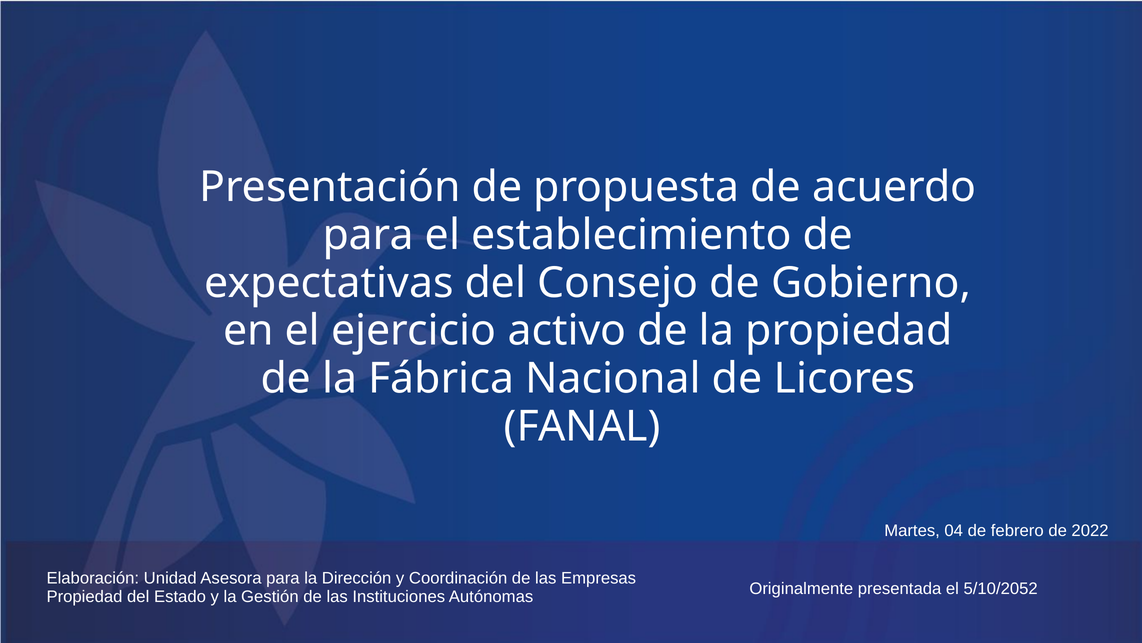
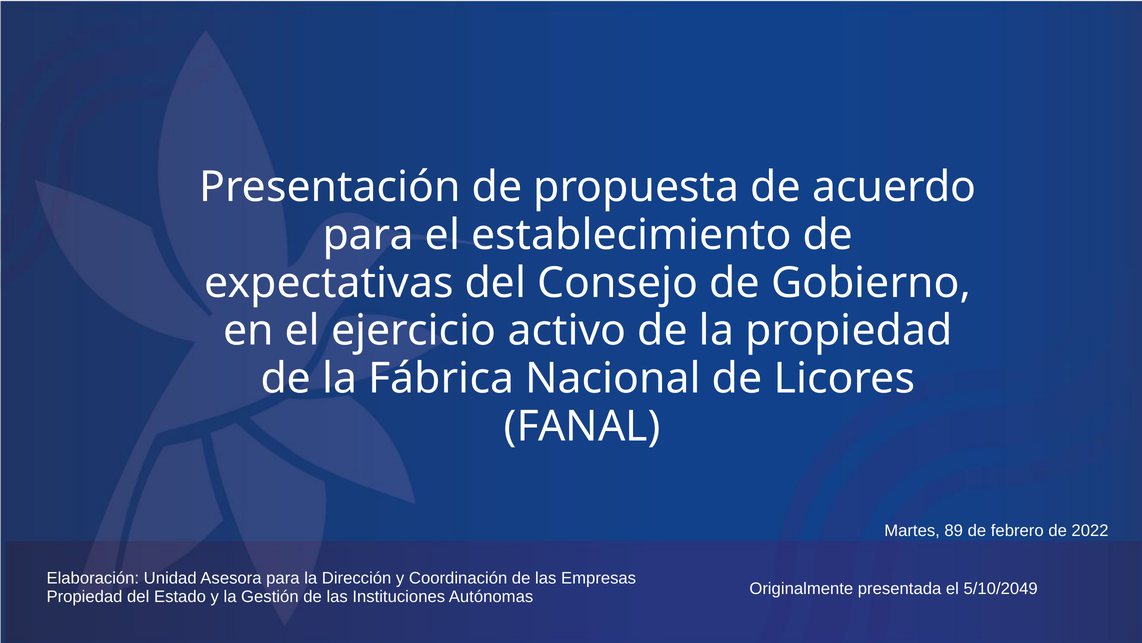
04: 04 -> 89 (954, 530)
5/10/2052: 5/10/2052 -> 5/10/2049 (1001, 588)
